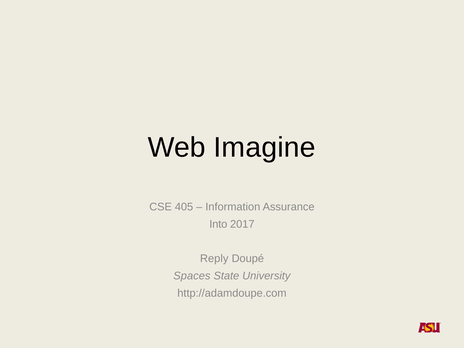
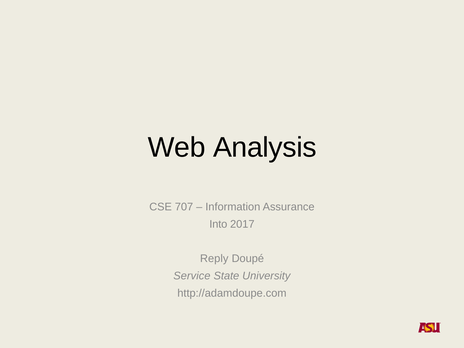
Imagine: Imagine -> Analysis (265, 147)
405: 405 -> 707 (184, 207)
Spaces: Spaces -> Service (192, 276)
